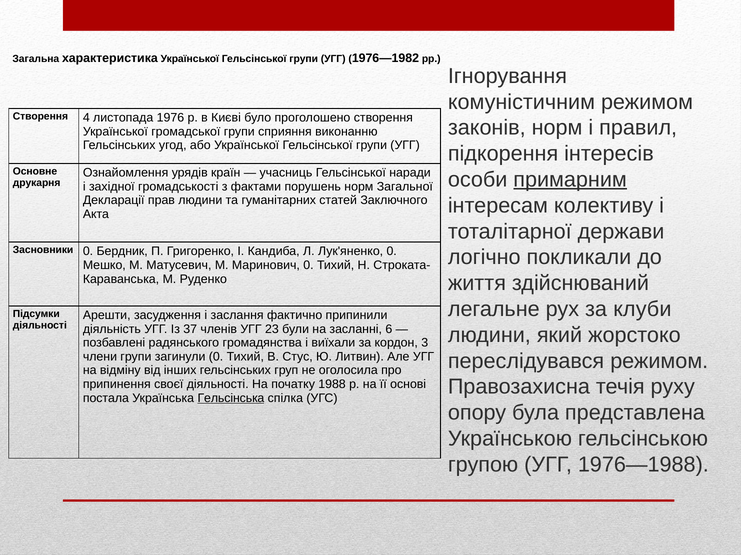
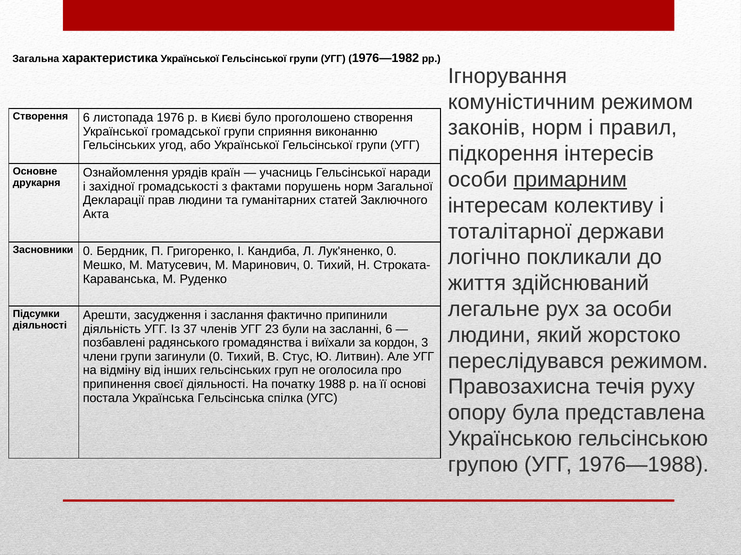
Створення 4: 4 -> 6 (86, 118)
за клуби: клуби -> особи (643, 310)
Гельсінська underline: present -> none (231, 399)
